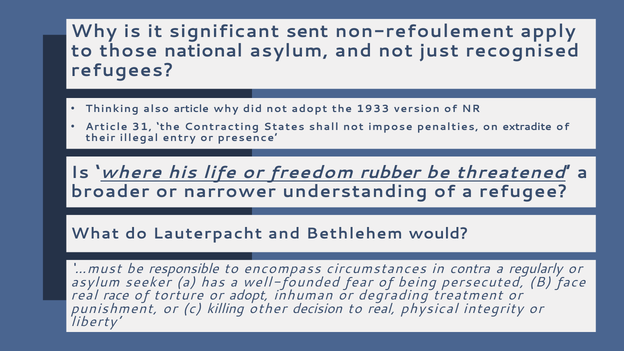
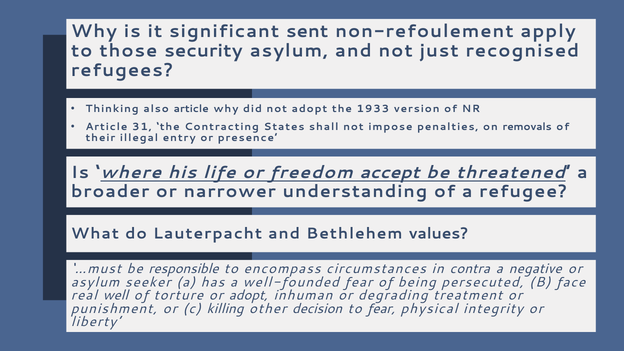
national: national -> security (203, 51)
extradite: extradite -> removals (527, 127)
rubber: rubber -> accept (390, 172)
would: would -> values (438, 233)
regularly: regularly -> negative (535, 269)
race: race -> well (116, 295)
to real: real -> fear (381, 309)
